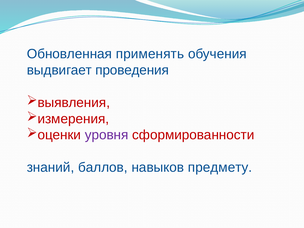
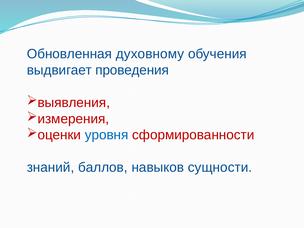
применять: применять -> духовному (150, 54)
уровня colour: purple -> blue (107, 135)
предмету: предмету -> сущности (220, 167)
